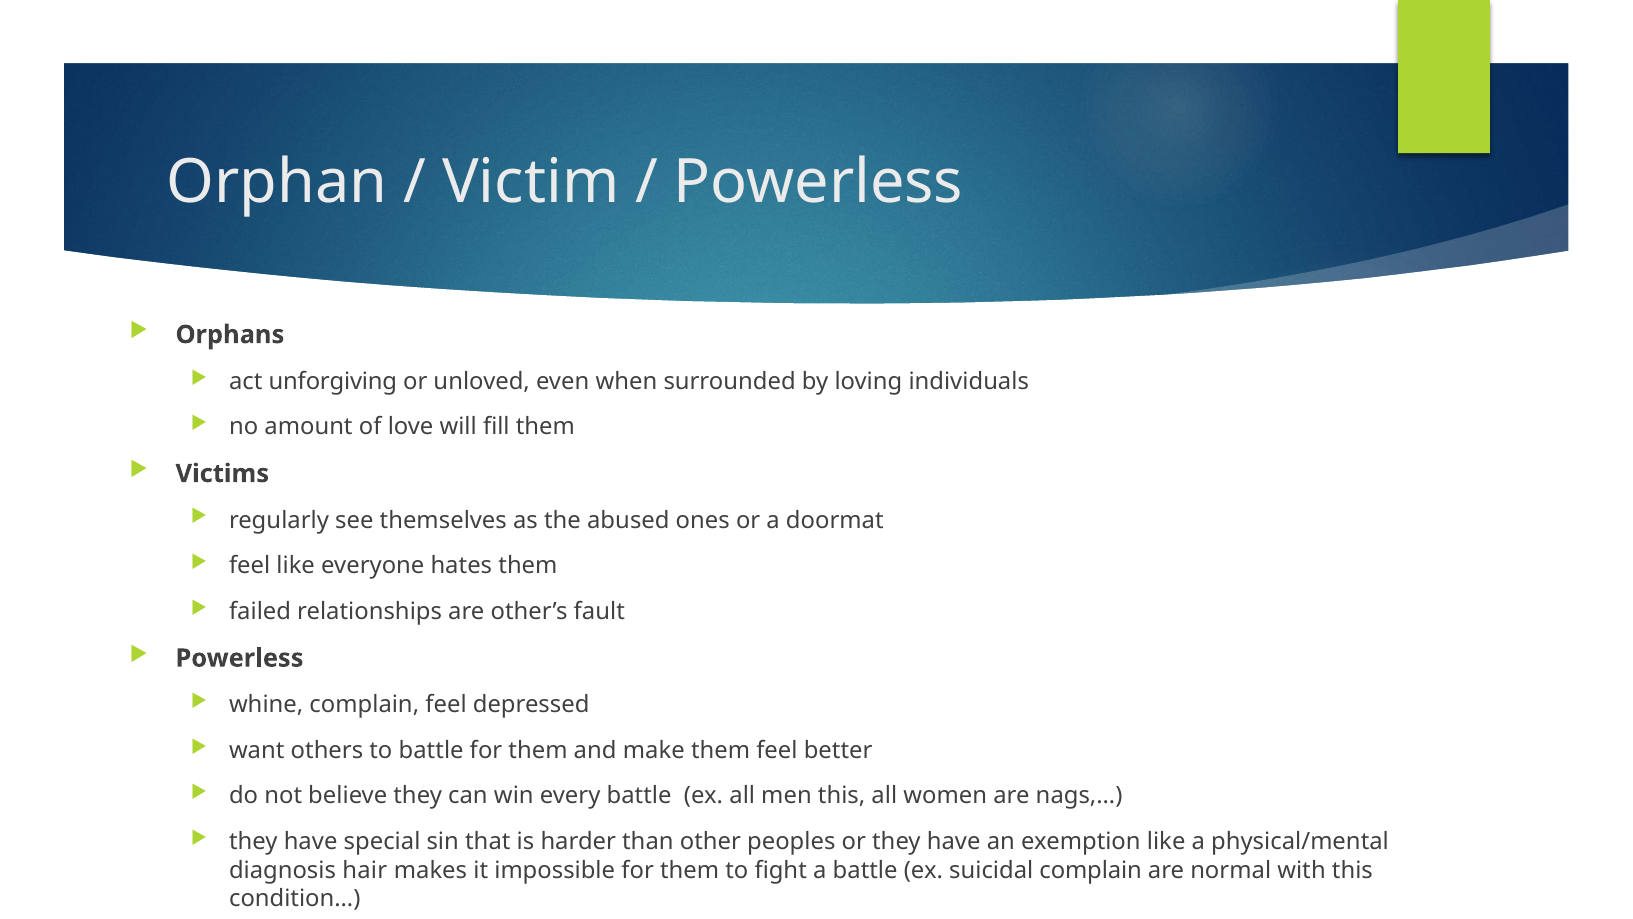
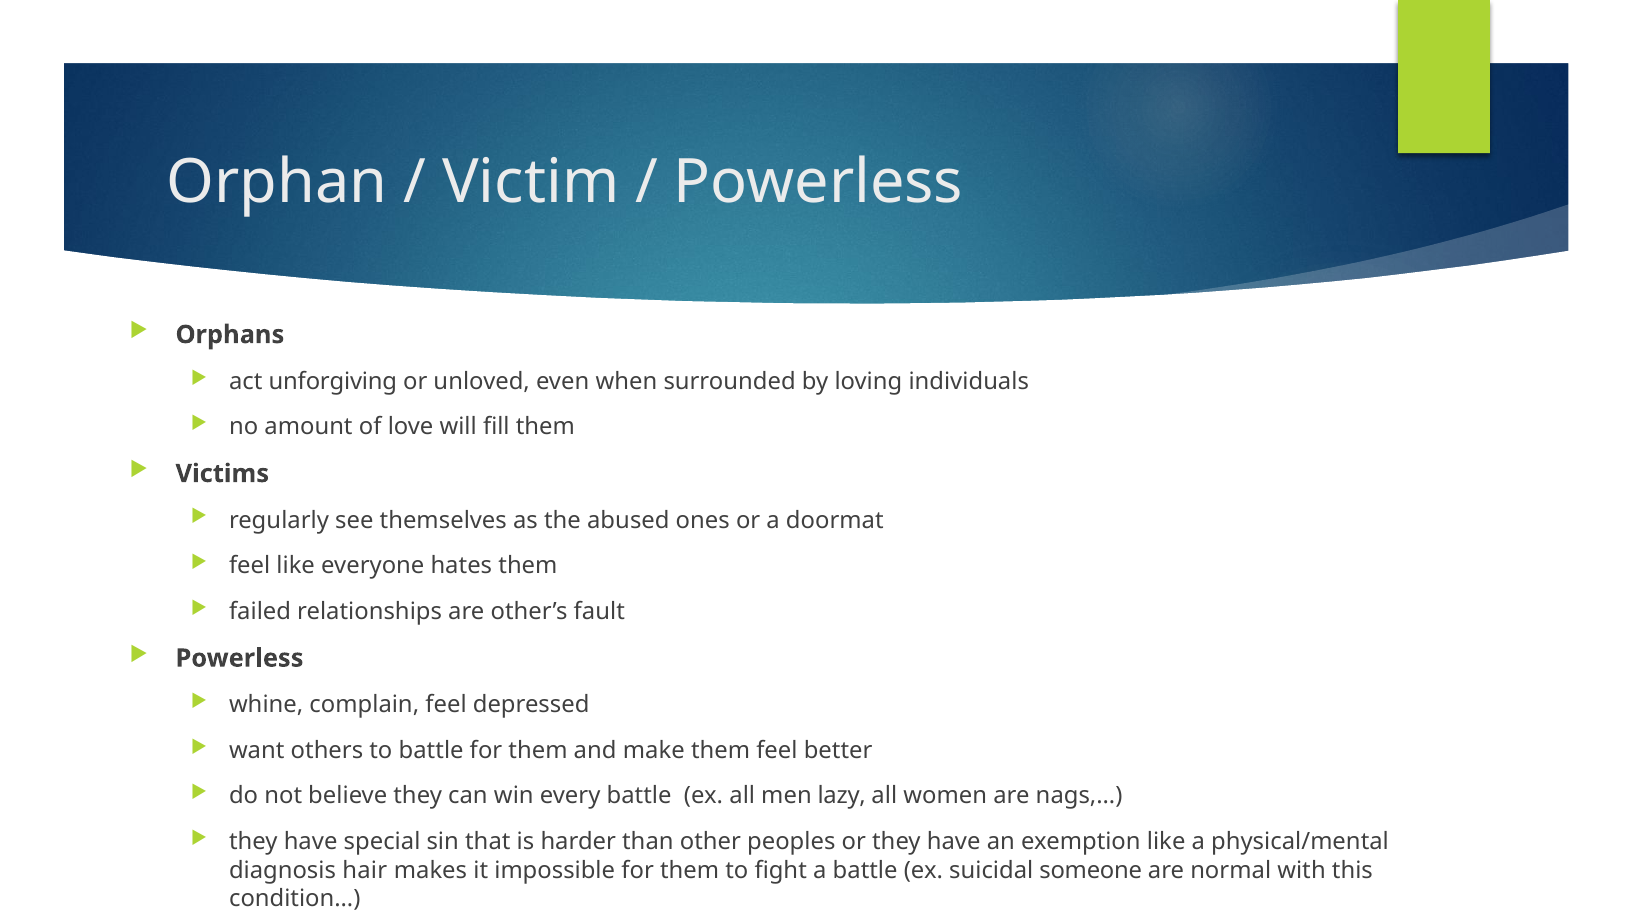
men this: this -> lazy (842, 796)
suicidal complain: complain -> someone (1091, 870)
